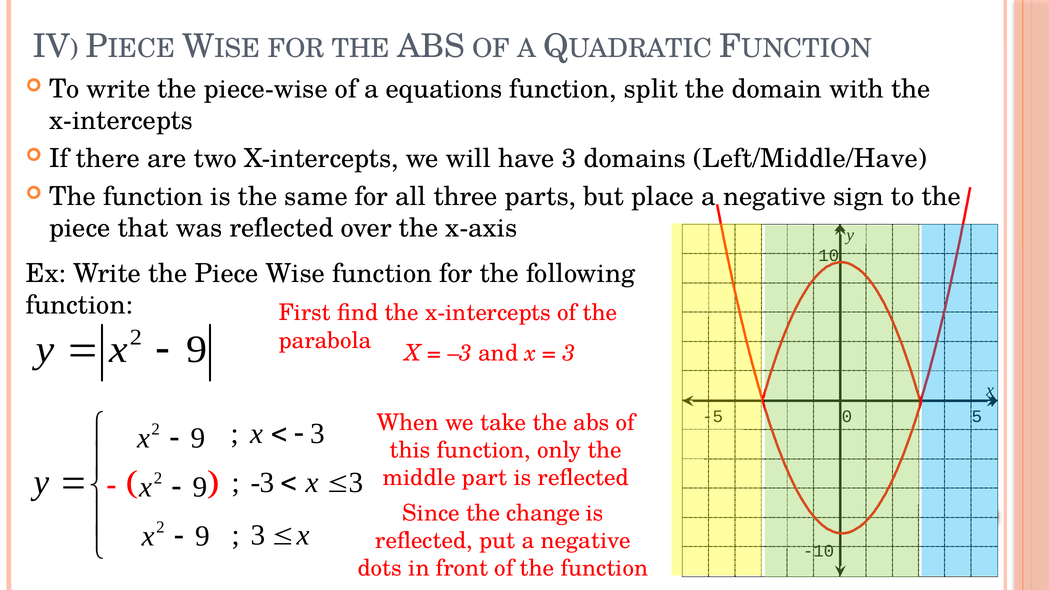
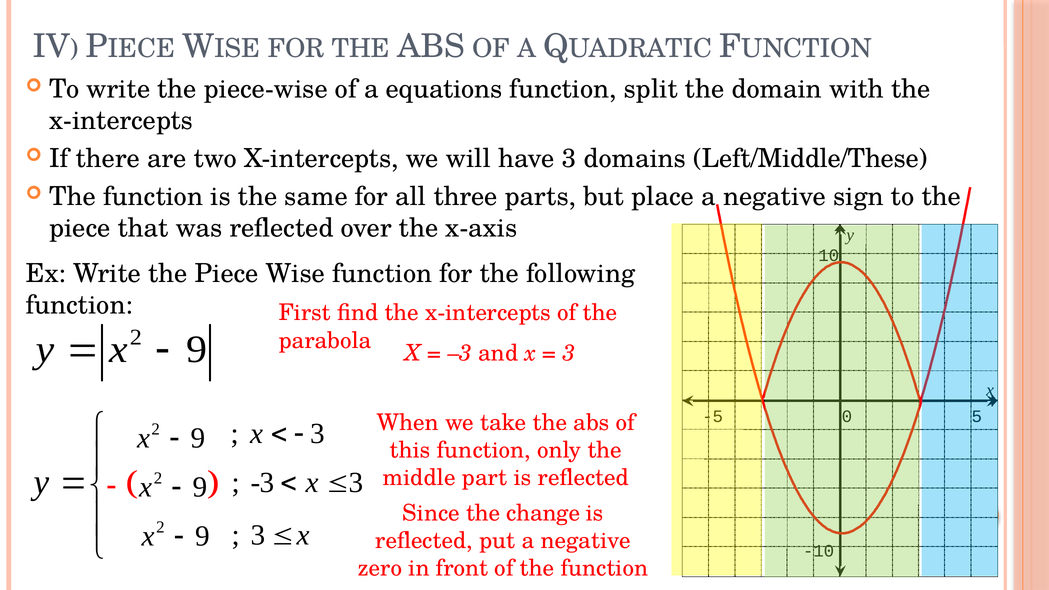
Left/Middle/Have: Left/Middle/Have -> Left/Middle/These (810, 159)
dots: dots -> zero (380, 568)
